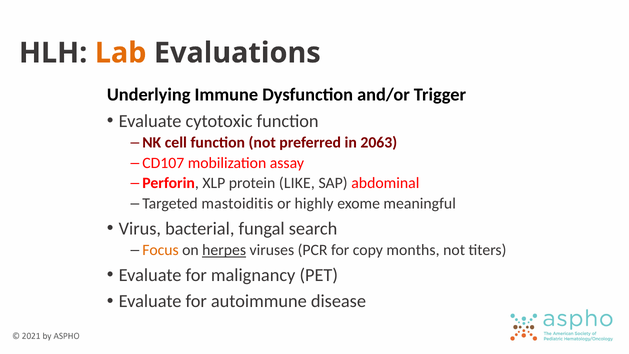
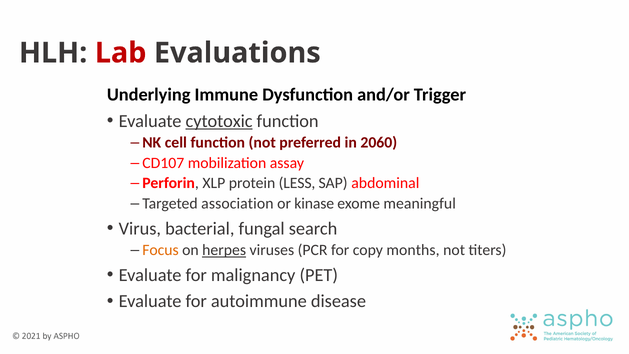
Lab colour: orange -> red (121, 53)
cytotoxic underline: none -> present (219, 121)
2063: 2063 -> 2060 (379, 143)
LIKE: LIKE -> LESS (297, 183)
mastoiditis: mastoiditis -> association (237, 203)
highly: highly -> kinase (314, 203)
